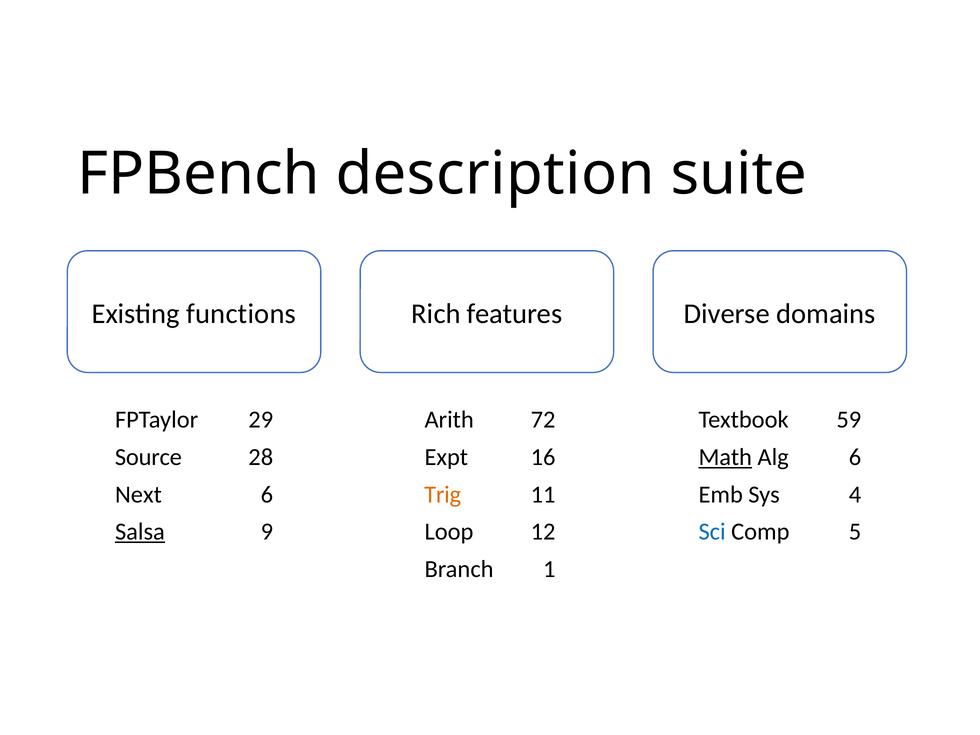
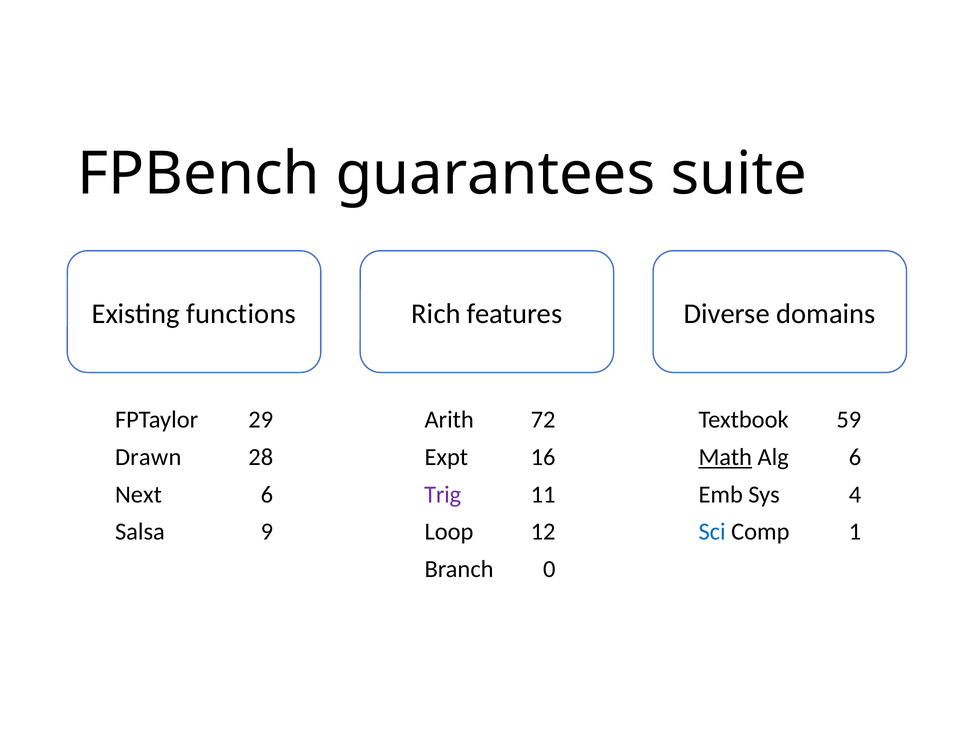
description: description -> guarantees (495, 174)
Source: Source -> Drawn (148, 457)
Trig colour: orange -> purple (443, 494)
Salsa underline: present -> none (140, 532)
5: 5 -> 1 (855, 532)
1: 1 -> 0 (549, 569)
